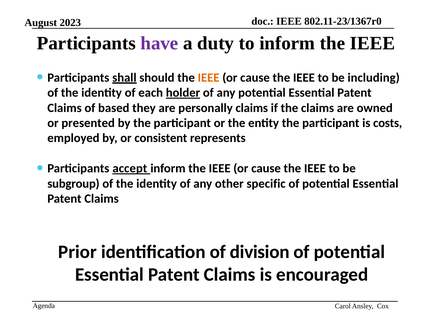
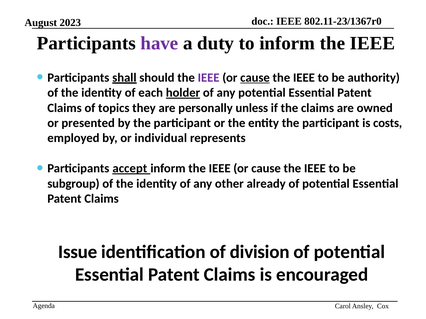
IEEE colour: orange -> purple (209, 78)
cause underline: none -> present (255, 78)
including: including -> authority (374, 78)
based: based -> topics (114, 108)
personally claims: claims -> unless (252, 108)
consistent: consistent -> individual (161, 138)
specific: specific -> already (266, 184)
Prior: Prior -> Issue (78, 252)
